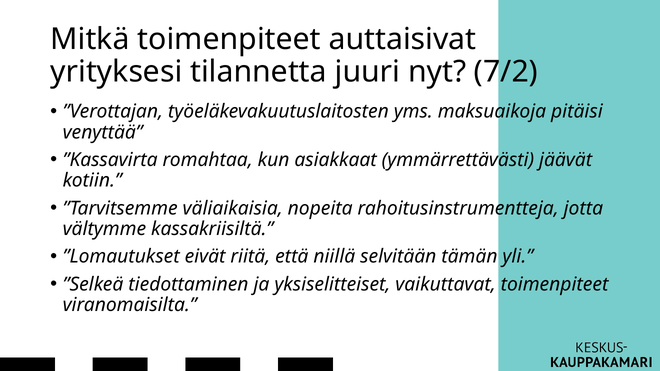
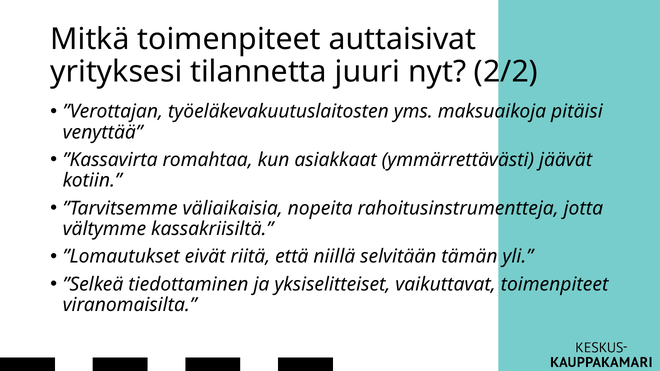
7/2: 7/2 -> 2/2 (506, 72)
